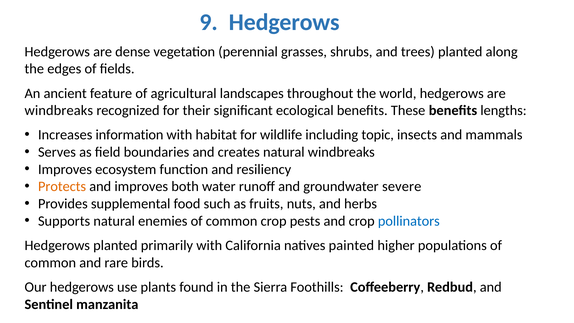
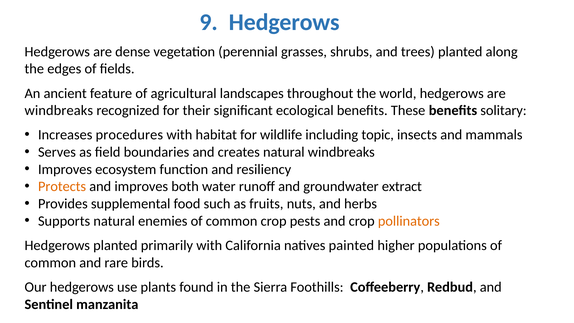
lengths: lengths -> solitary (504, 110)
information: information -> procedures (129, 135)
severe: severe -> extract (402, 187)
pollinators colour: blue -> orange (409, 221)
